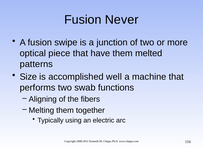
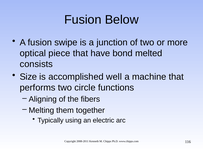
Never: Never -> Below (122, 20)
have them: them -> bond (123, 53)
patterns: patterns -> consists (36, 64)
swab: swab -> circle (85, 88)
